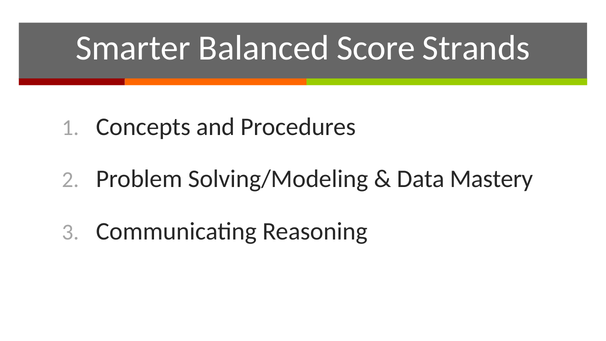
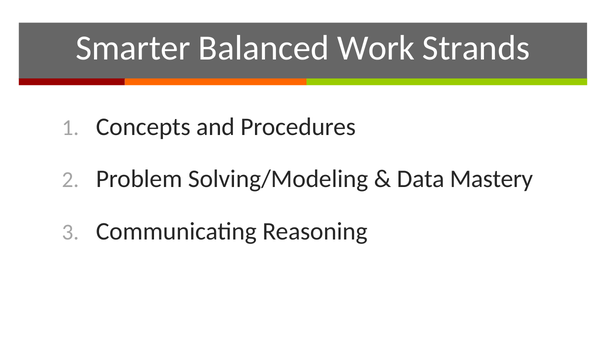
Score: Score -> Work (376, 48)
